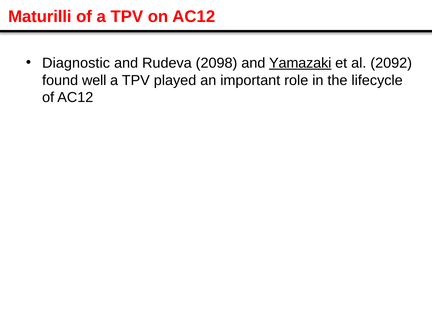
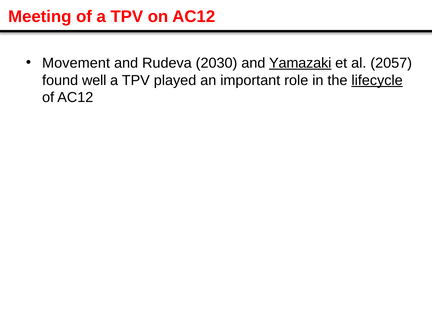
Maturilli: Maturilli -> Meeting (40, 17)
Diagnostic: Diagnostic -> Movement (76, 63)
2098: 2098 -> 2030 (217, 63)
2092: 2092 -> 2057 (391, 63)
lifecycle underline: none -> present (377, 80)
